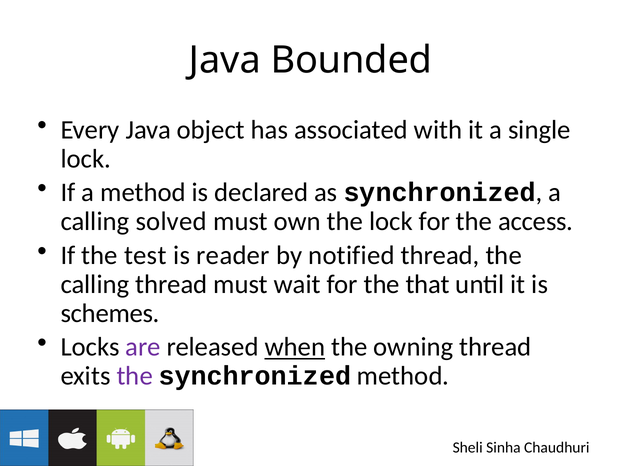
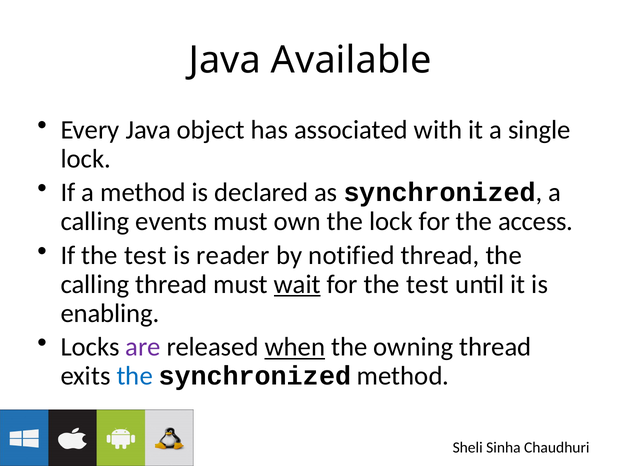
Bounded: Bounded -> Available (351, 60)
solved: solved -> events (171, 221)
wait underline: none -> present (297, 284)
for the that: that -> test (427, 284)
schemes: schemes -> enabling (110, 313)
the colour: purple -> blue (135, 376)
